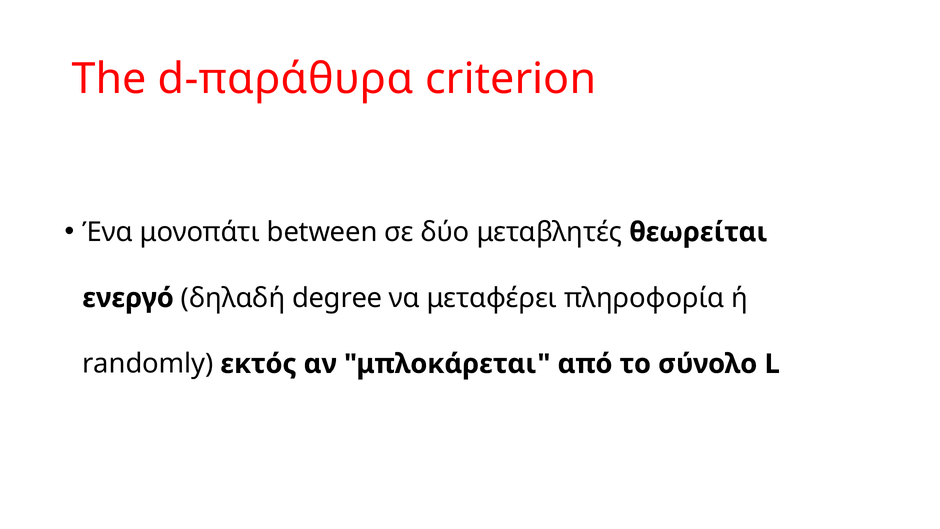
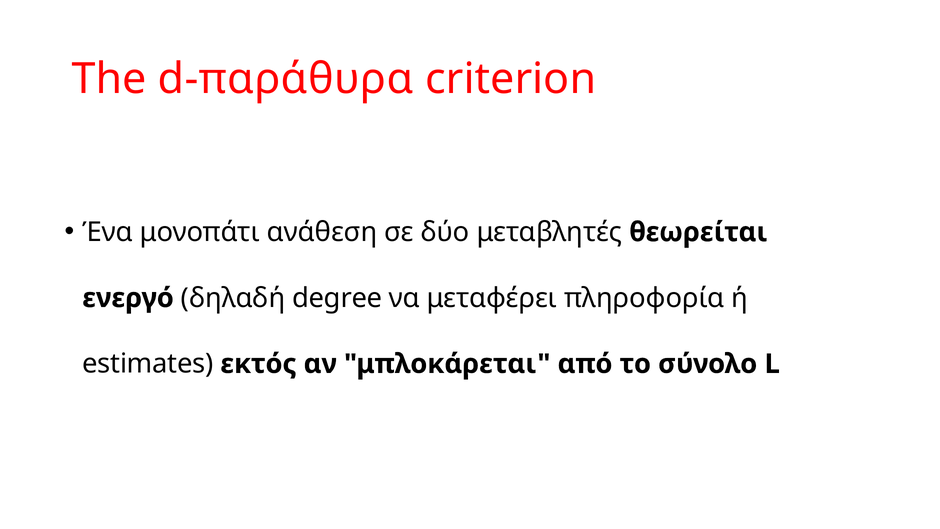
between: between -> ανάθεση (322, 232)
randomly: randomly -> estimates (148, 364)
